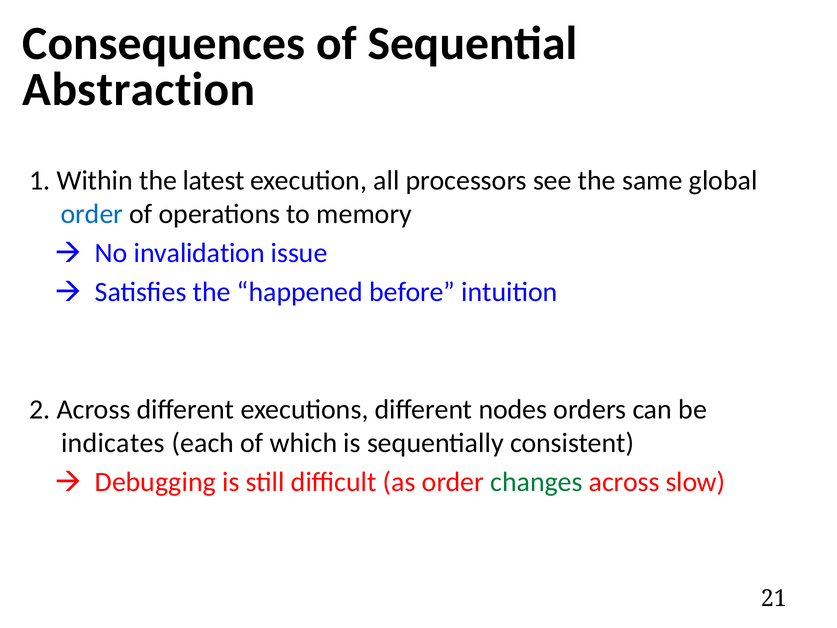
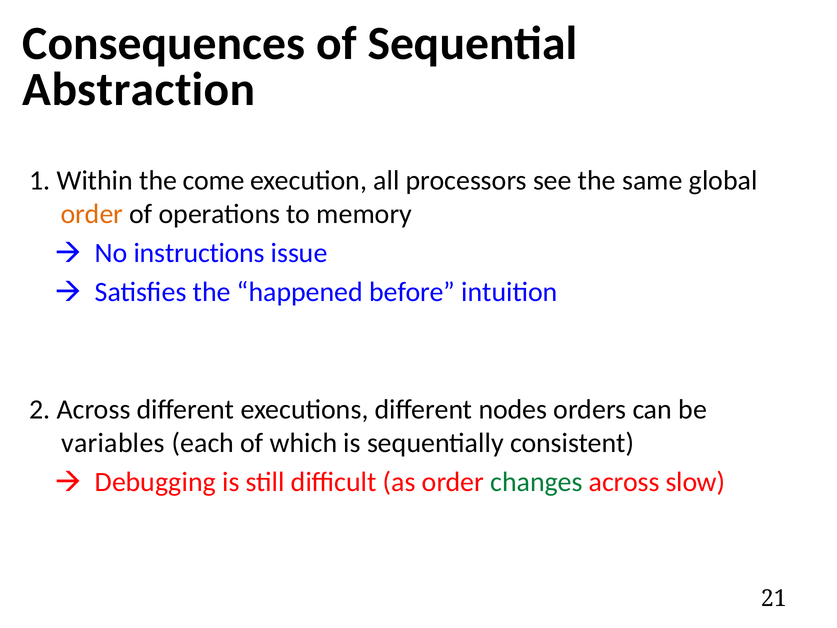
latest: latest -> come (214, 180)
order colour: blue -> orange (92, 214)
invalidation: invalidation -> instructions (199, 253)
indicates: indicates -> variables (113, 443)
